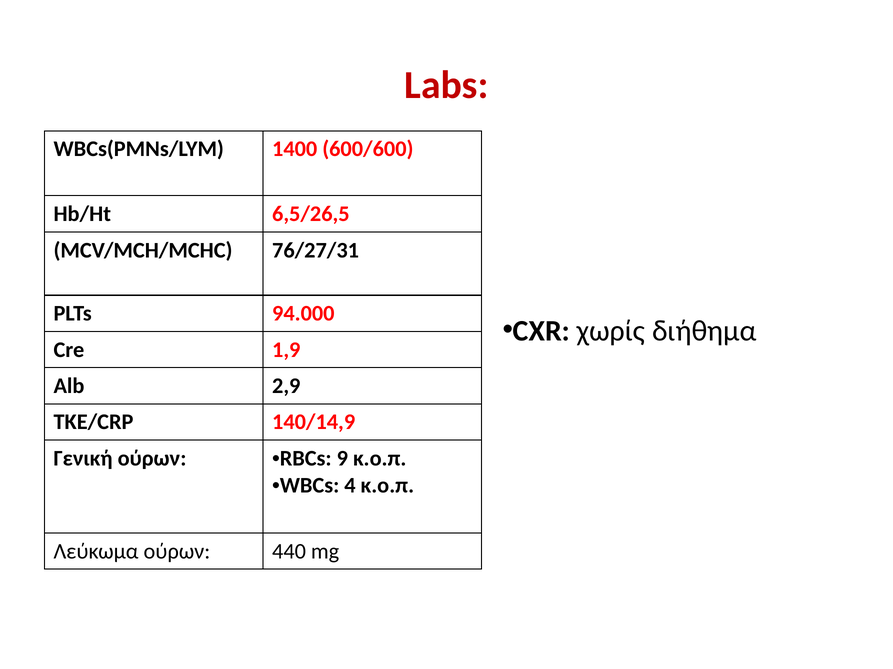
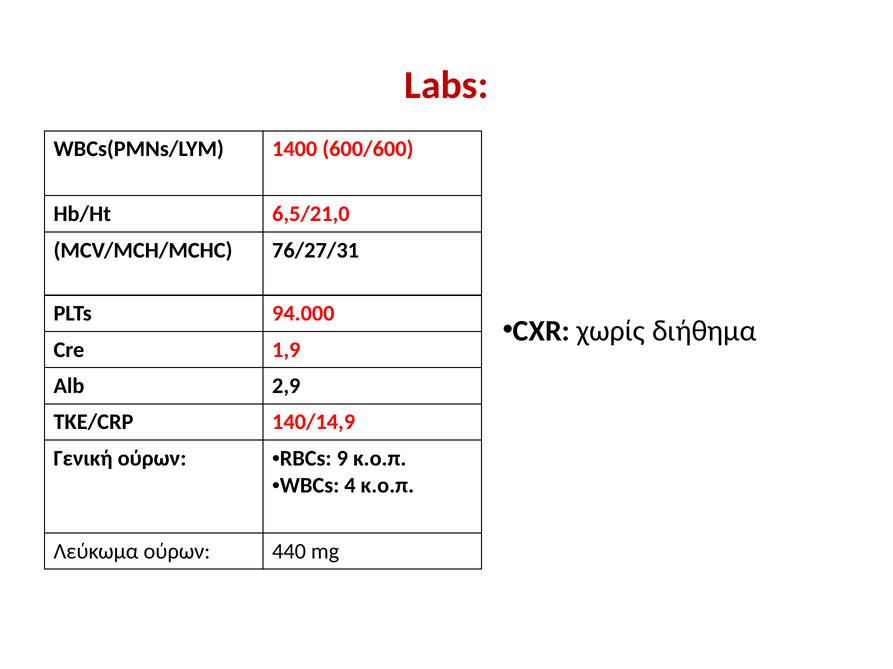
6,5/26,5: 6,5/26,5 -> 6,5/21,0 (311, 214)
